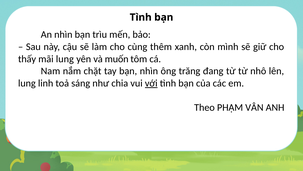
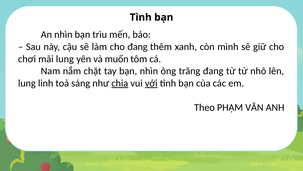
cho cùng: cùng -> đang (138, 47)
thấy: thấy -> chơi (27, 59)
chia underline: none -> present (120, 83)
